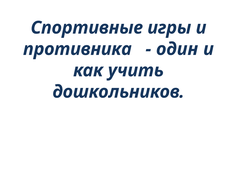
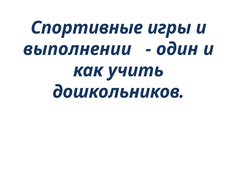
противника: противника -> выполнении (77, 49)
